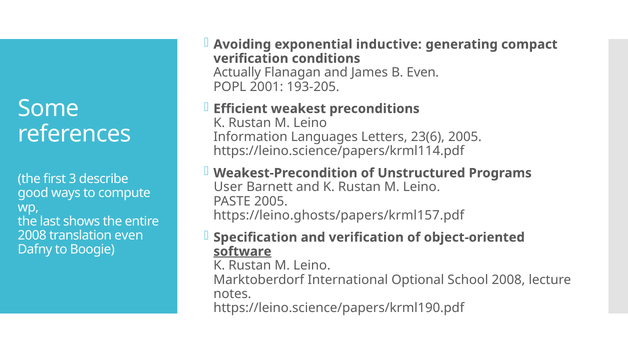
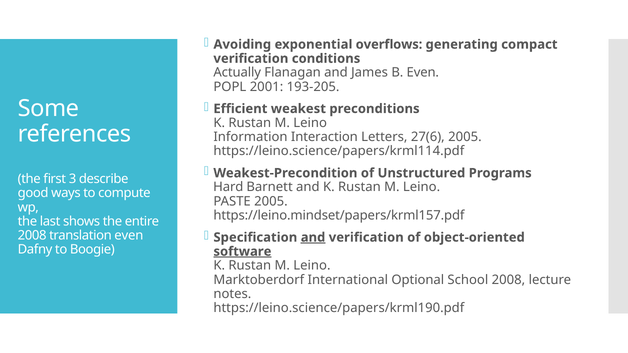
inductive: inductive -> overflows (389, 44)
Languages: Languages -> Interaction (324, 137)
23(6: 23(6 -> 27(6 (428, 137)
User: User -> Hard (228, 187)
https://leino.ghosts/papers/krml157.pdf: https://leino.ghosts/papers/krml157.pdf -> https://leino.mindset/papers/krml157.pdf (339, 216)
and underline: none -> present (313, 238)
